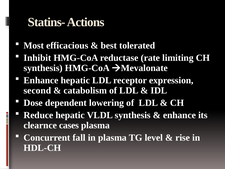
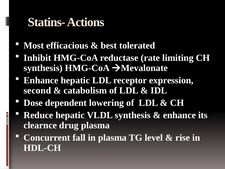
cases: cases -> drug (69, 125)
